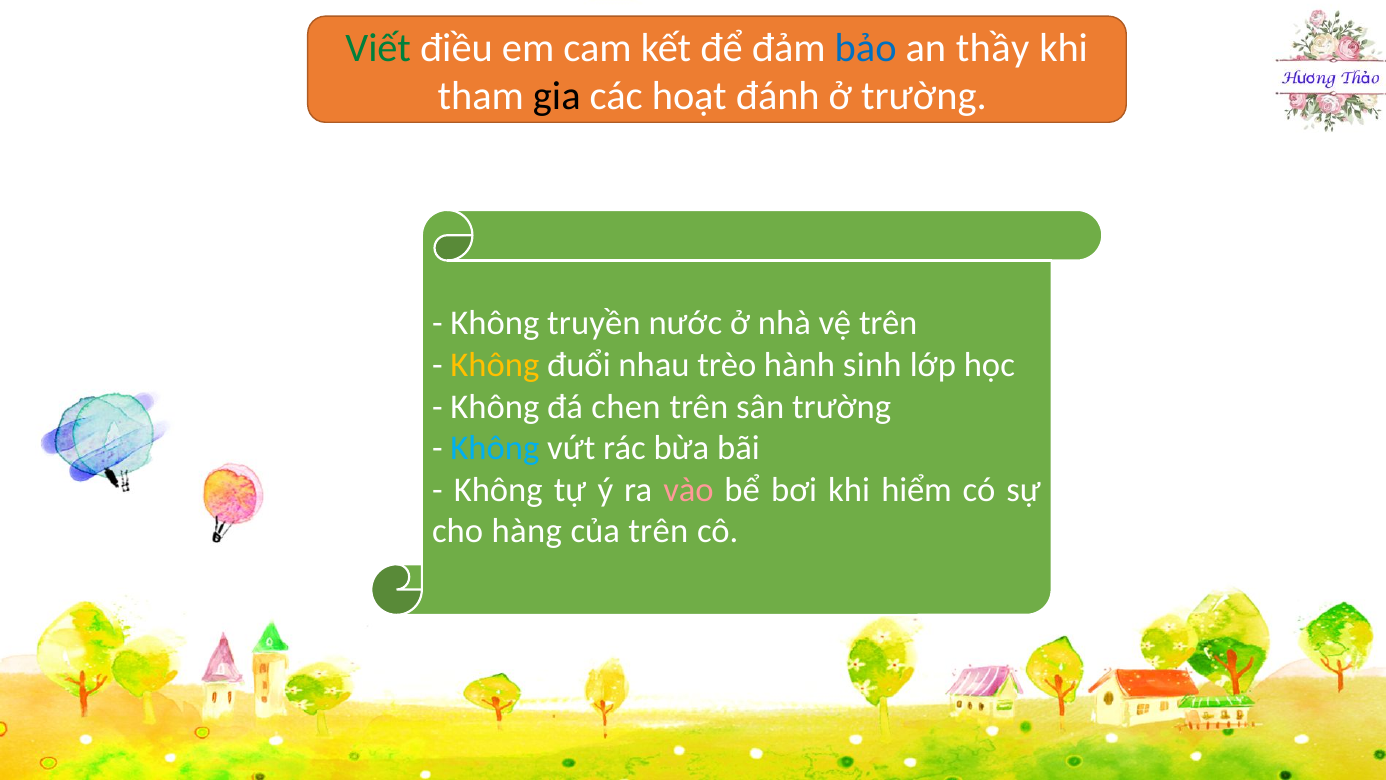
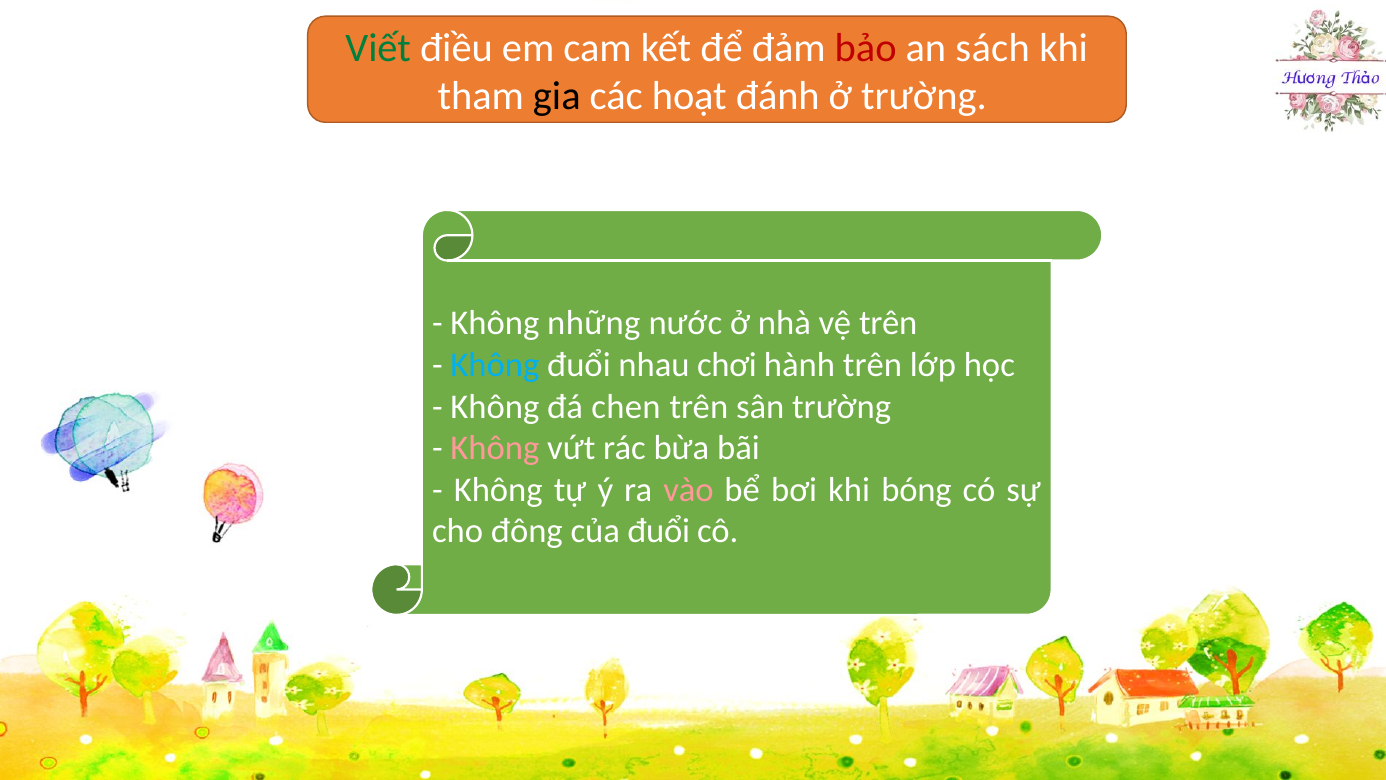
bảo colour: blue -> red (866, 48)
thầy: thầy -> sách (993, 48)
truyền: truyền -> những (594, 323)
Không colour: yellow -> light blue (495, 365)
trèo: trèo -> chơi (727, 365)
hành sinh: sinh -> trên (872, 365)
Không colour: light blue -> pink (495, 448)
hiểm: hiểm -> bóng (917, 490)
hàng: hàng -> đông (527, 531)
của trên: trên -> đuổi (659, 531)
